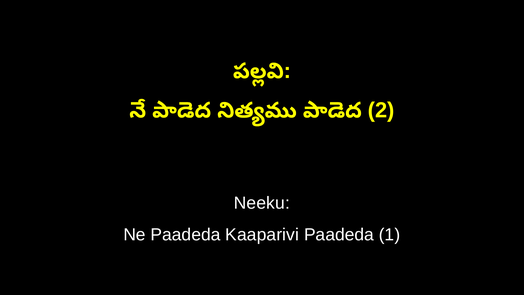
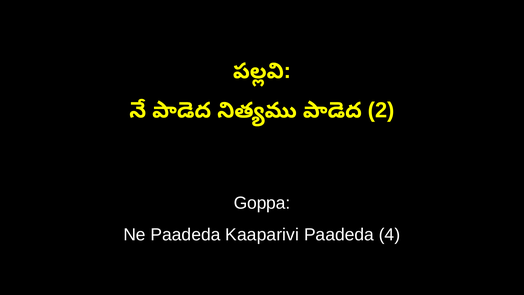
Neeku: Neeku -> Goppa (262, 203)
1: 1 -> 4 (389, 234)
